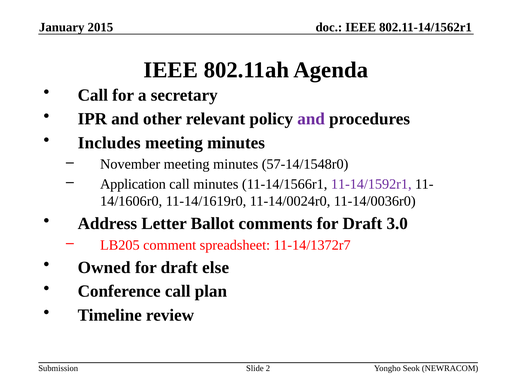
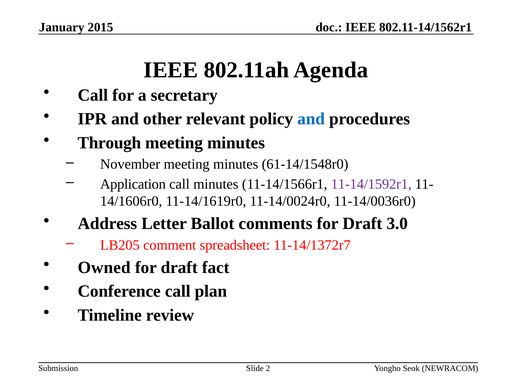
and colour: purple -> blue (311, 119)
Includes: Includes -> Through (109, 143)
57-14/1548r0: 57-14/1548r0 -> 61-14/1548r0 (305, 164)
else: else -> fact (216, 267)
